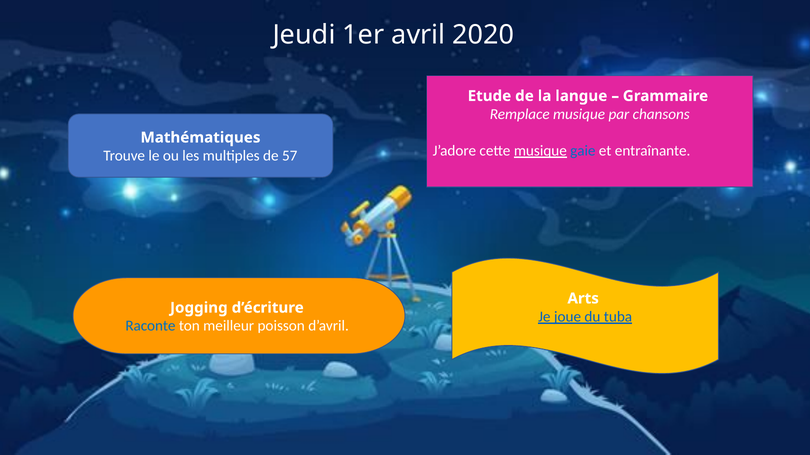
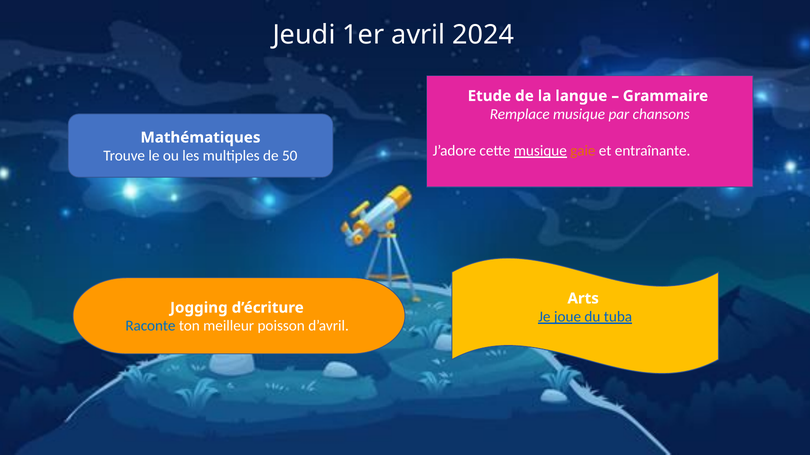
2020: 2020 -> 2024 (483, 35)
gaie colour: blue -> orange (583, 151)
57: 57 -> 50 (290, 156)
